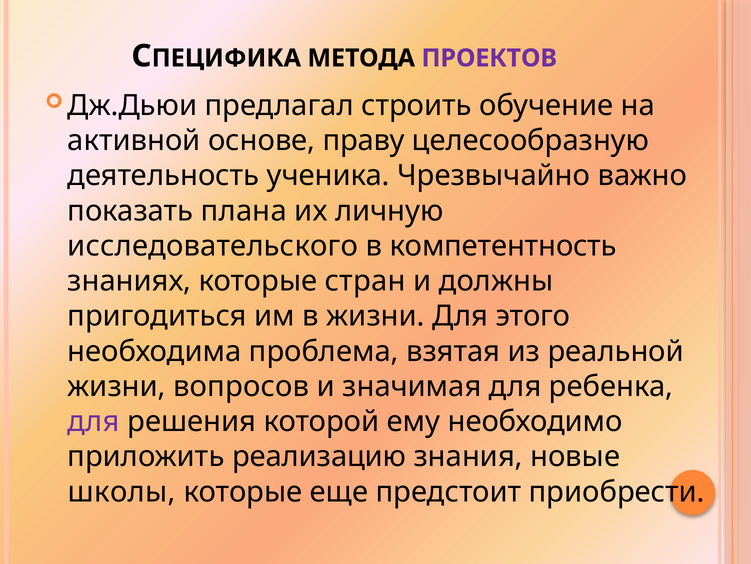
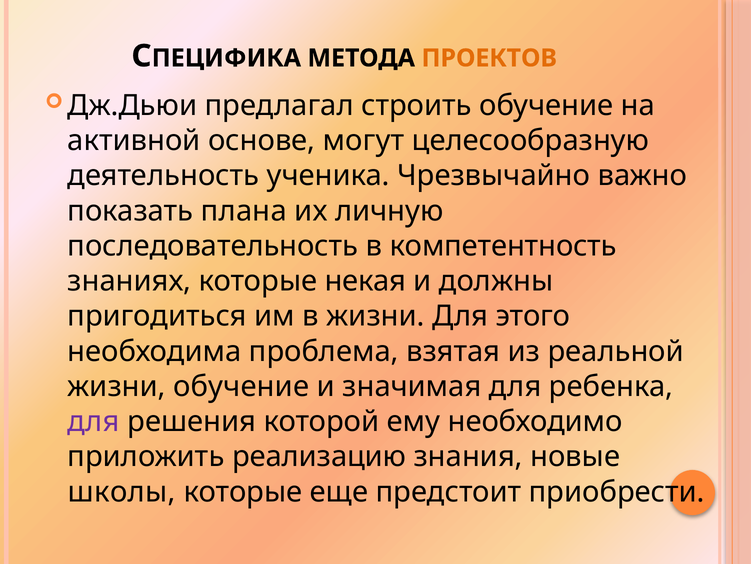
ПРОЕКТОВ colour: purple -> orange (489, 58)
праву: праву -> могут (363, 141)
исследовательского: исследовательского -> последовательность (213, 246)
стран: стран -> некая (365, 281)
жизни вопросов: вопросов -> обучение (241, 386)
